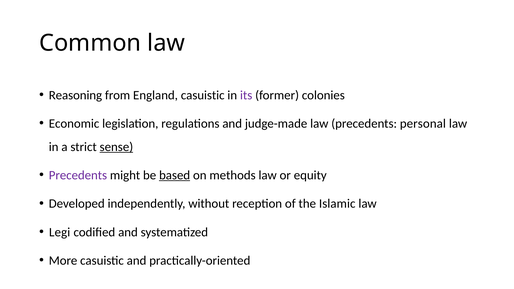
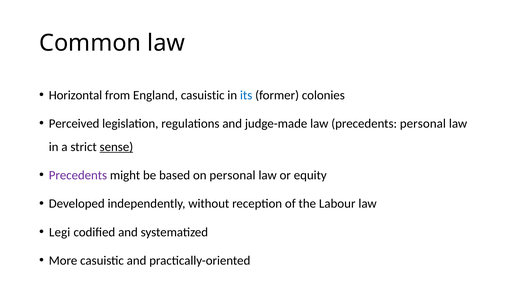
Reasoning: Reasoning -> Horizontal (75, 95)
its colour: purple -> blue (246, 95)
Economic: Economic -> Perceived (74, 124)
based underline: present -> none (175, 175)
on methods: methods -> personal (232, 175)
Islamic: Islamic -> Labour (337, 204)
